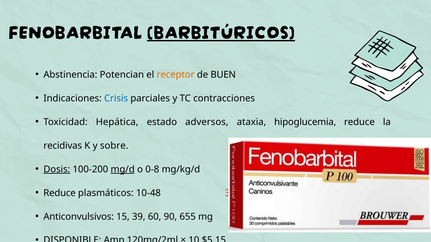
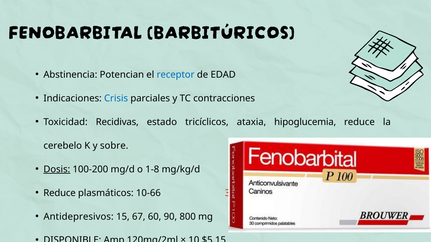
BARBITÚRICOS underline: present -> none (221, 32)
receptor colour: orange -> blue (176, 75)
BUEN: BUEN -> EDAD (223, 75)
Hepática: Hepática -> Recidivas (117, 122)
adversos: adversos -> tricíclicos (207, 122)
recidivas: recidivas -> cerebelo (63, 146)
mg/d underline: present -> none (123, 170)
0-8: 0-8 -> 1-8 (152, 170)
10-48: 10-48 -> 10-66 (148, 193)
Anticonvulsivos: Anticonvulsivos -> Antidepresivos (79, 217)
39: 39 -> 67 (139, 217)
655: 655 -> 800 (188, 217)
